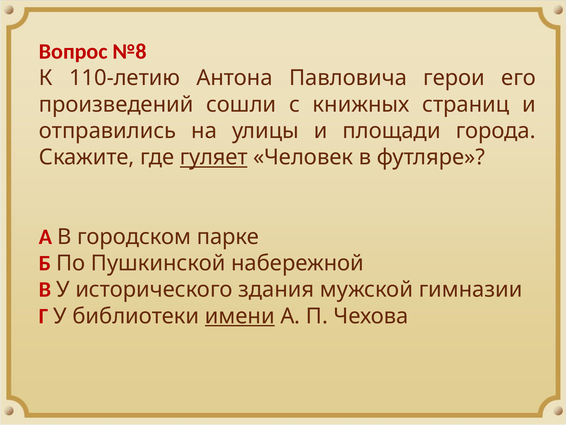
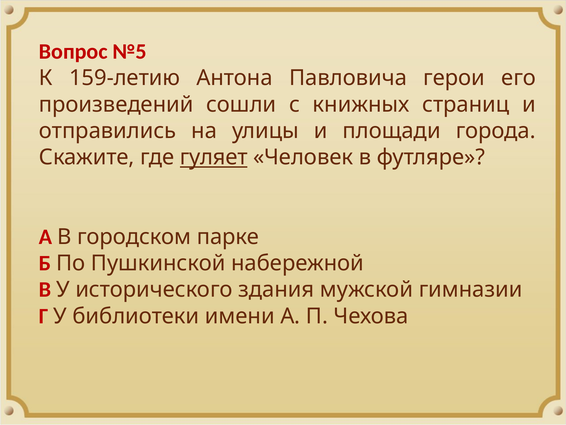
№8: №8 -> №5 (130, 51)
110-летию: 110-летию -> 159-летию (125, 78)
имени underline: present -> none (240, 316)
